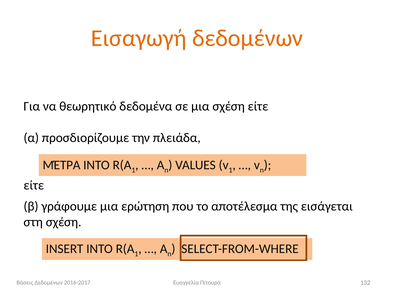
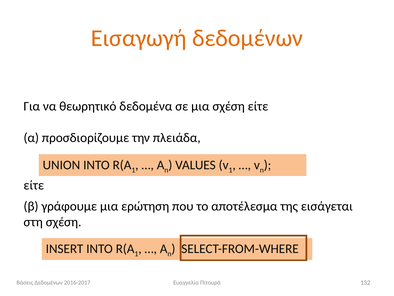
ΜΈΤΡΑ: ΜΈΤΡΑ -> UNION (61, 165)
